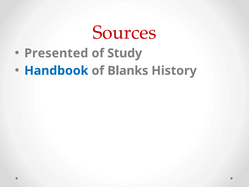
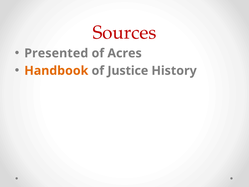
Study: Study -> Acres (125, 53)
Handbook colour: blue -> orange (56, 71)
Blanks: Blanks -> Justice (128, 71)
